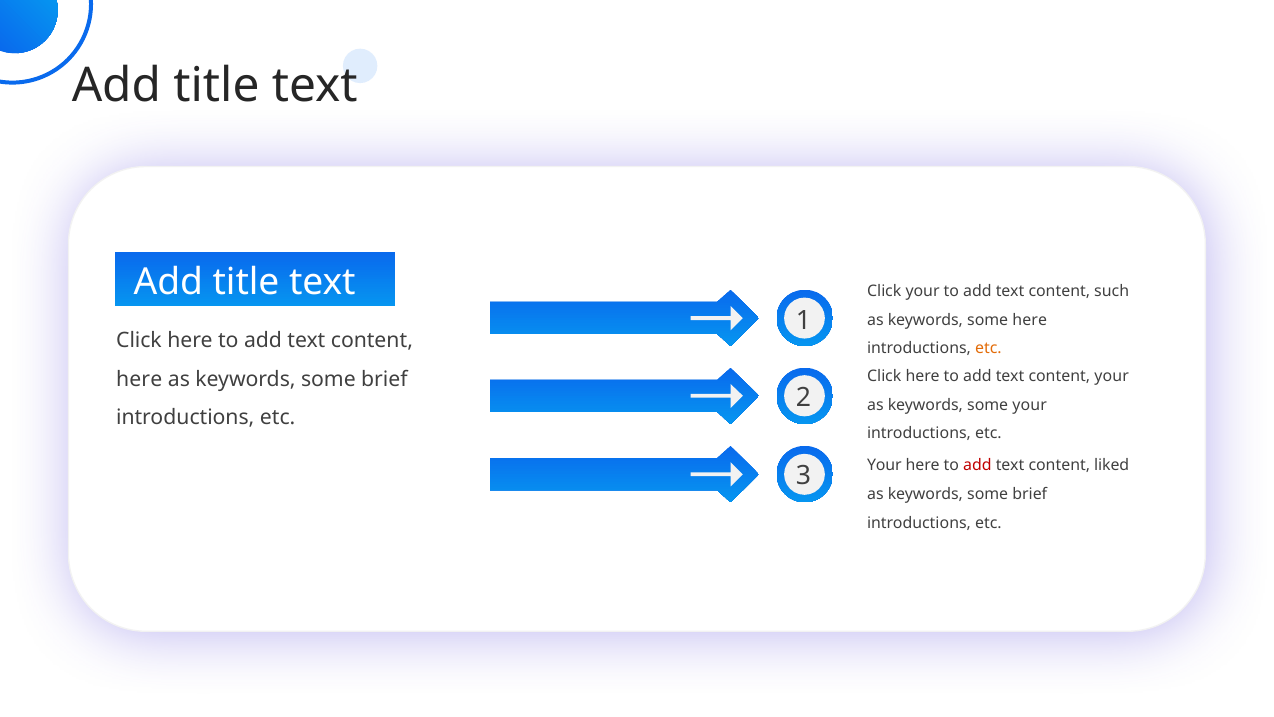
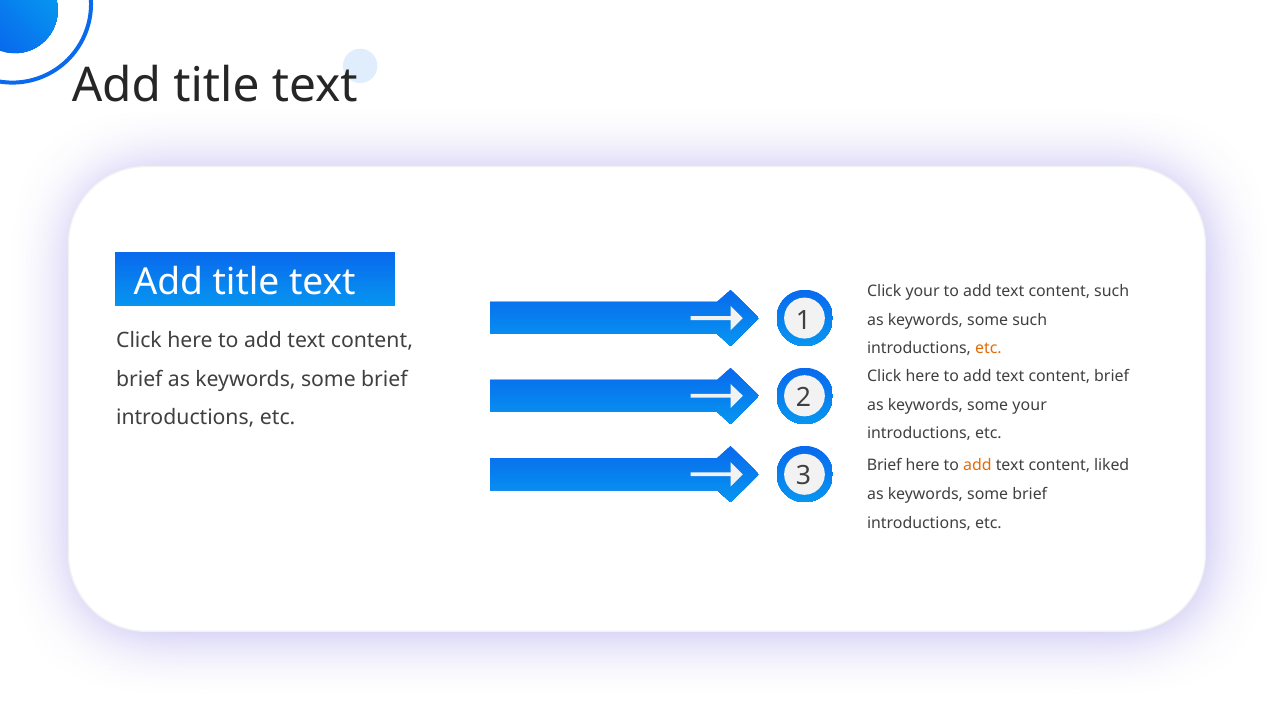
some here: here -> such (1030, 320)
your: your -> brief (1112, 376)
here: here -> brief (139, 379)
Your: Your -> Brief (884, 465)
add colour: red -> orange (977, 465)
